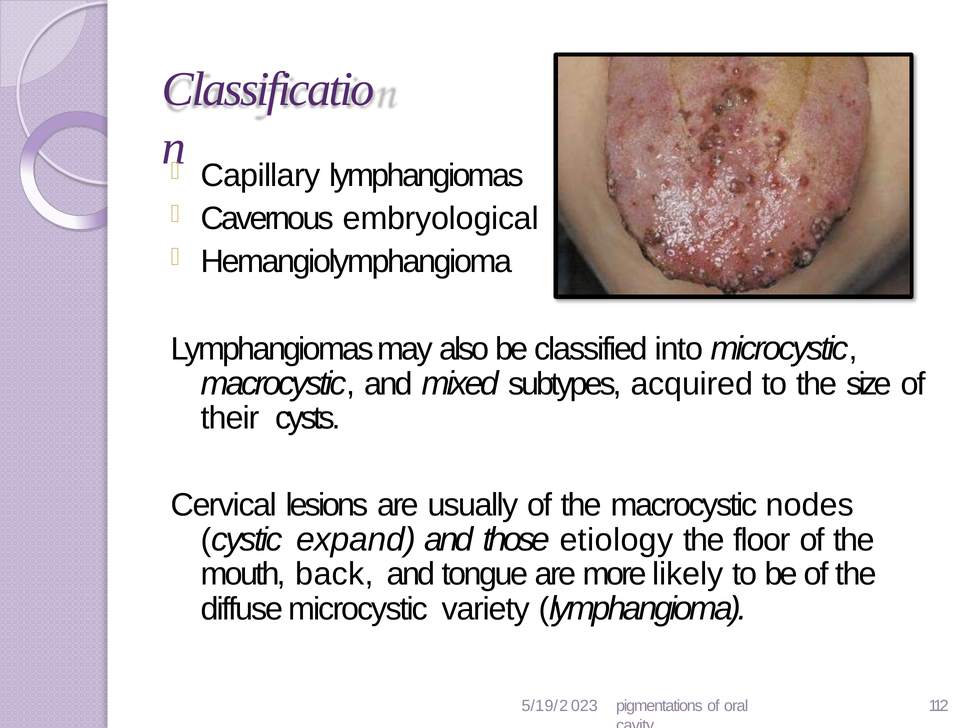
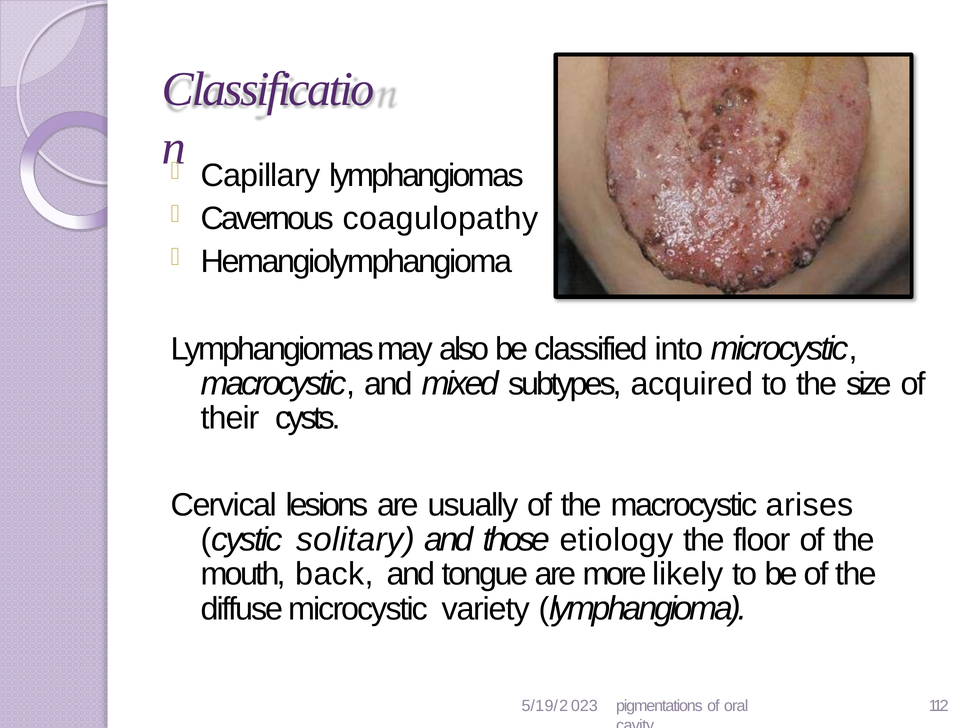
embryological: embryological -> coagulopathy (441, 218)
nodes: nodes -> arises (810, 505)
expand: expand -> solitary (356, 539)
